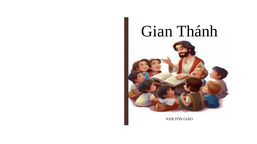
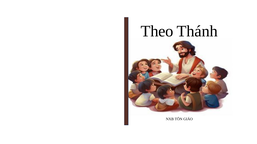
Gian: Gian -> Theo (157, 31)
